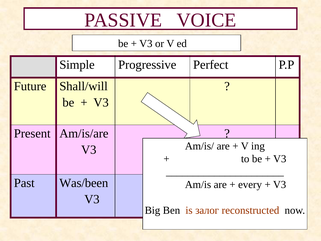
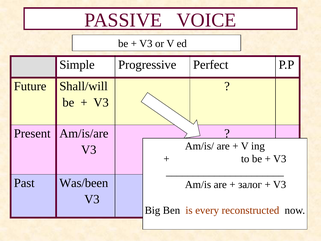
every: every -> залог (250, 184)
залог: залог -> every (207, 210)
